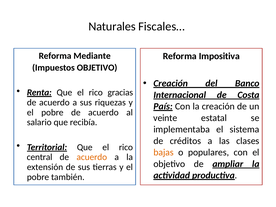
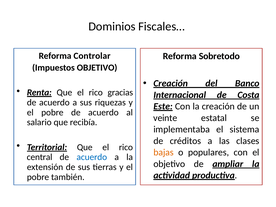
Naturales: Naturales -> Dominios (112, 26)
Mediante: Mediante -> Controlar (92, 56)
Impositiva: Impositiva -> Sobretodo (219, 56)
País: País -> Este (163, 106)
acuerdo colour: orange -> blue (92, 157)
